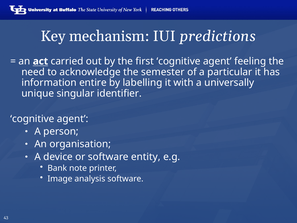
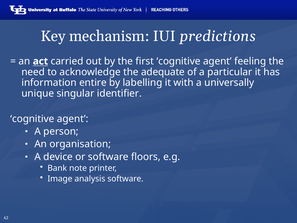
semester: semester -> adequate (163, 72)
entity: entity -> floors (146, 157)
